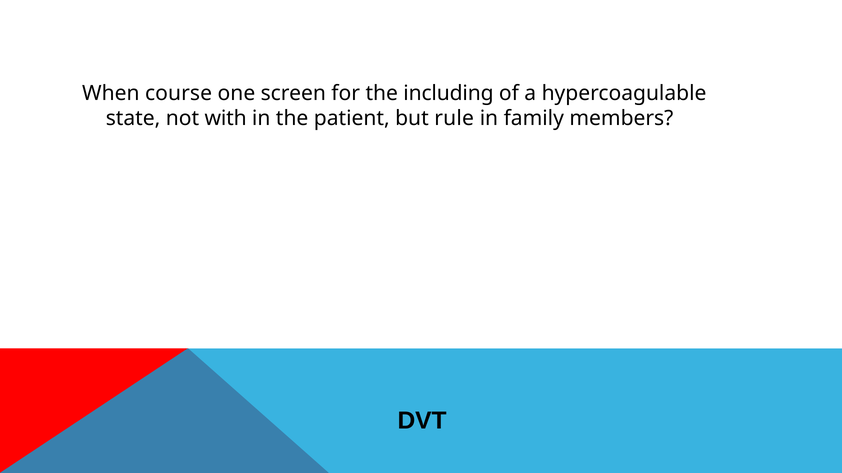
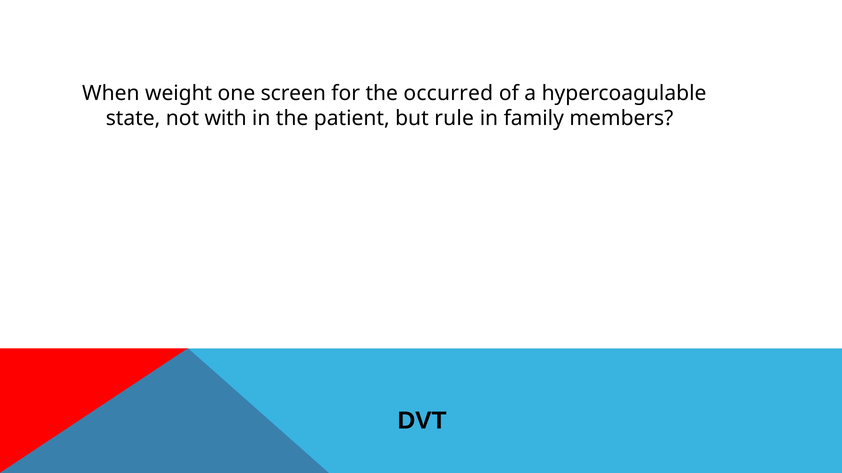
course: course -> weight (179, 93)
including: including -> occurred (448, 93)
